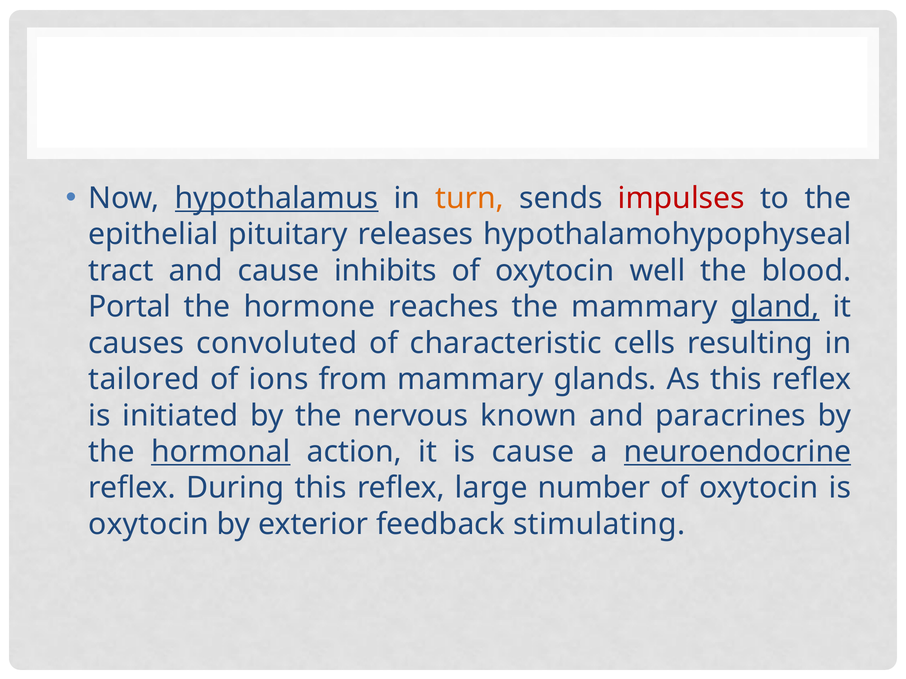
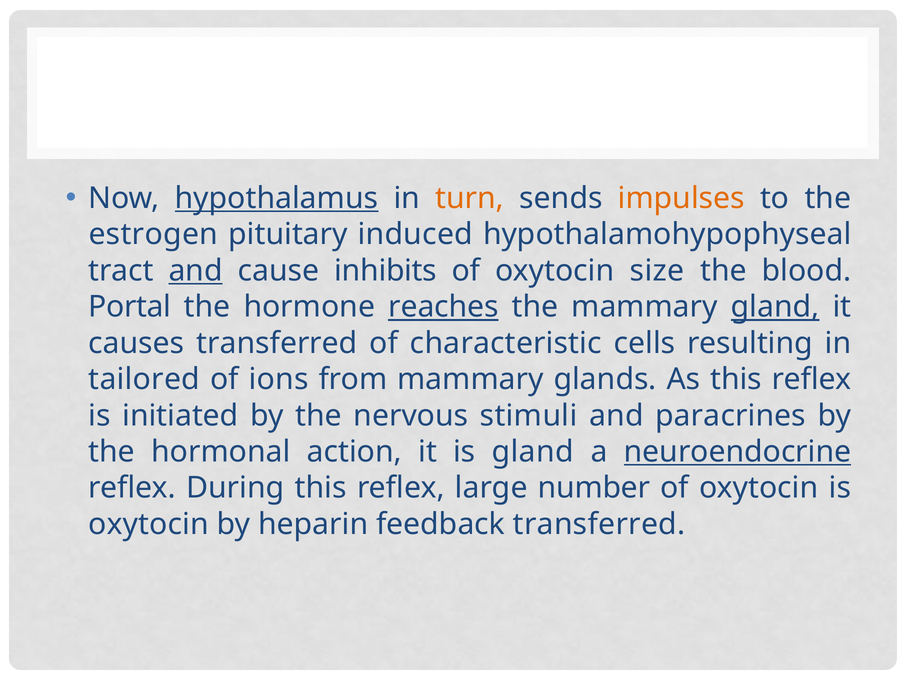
impulses colour: red -> orange (681, 198)
epithelial: epithelial -> estrogen (153, 235)
releases: releases -> induced (415, 235)
and underline: none -> present (196, 271)
well: well -> size (657, 271)
reaches underline: none -> present (444, 307)
causes convoluted: convoluted -> transferred (277, 343)
known: known -> stimuli (529, 416)
hormonal underline: present -> none (221, 452)
is cause: cause -> gland (533, 452)
exterior: exterior -> heparin (313, 525)
feedback stimulating: stimulating -> transferred (599, 525)
